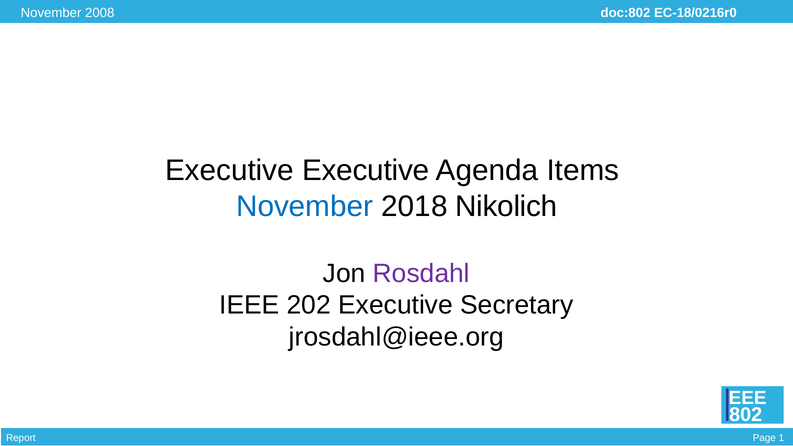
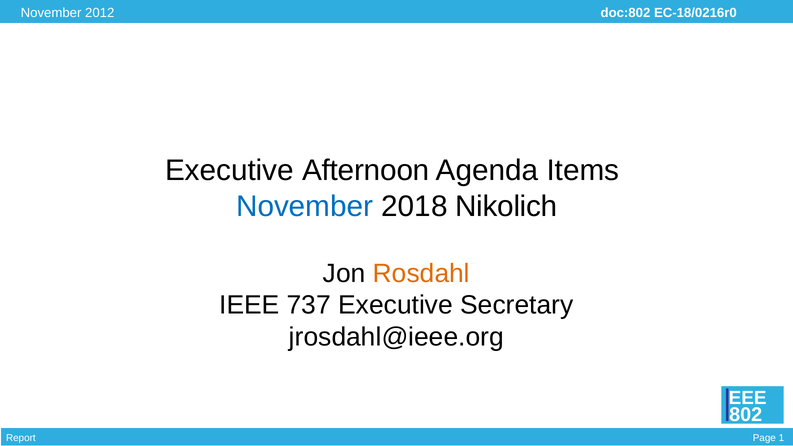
2008: 2008 -> 2012 (100, 13)
Executive Executive: Executive -> Afternoon (366, 171)
Rosdahl colour: purple -> orange (421, 273)
202: 202 -> 737 (309, 305)
